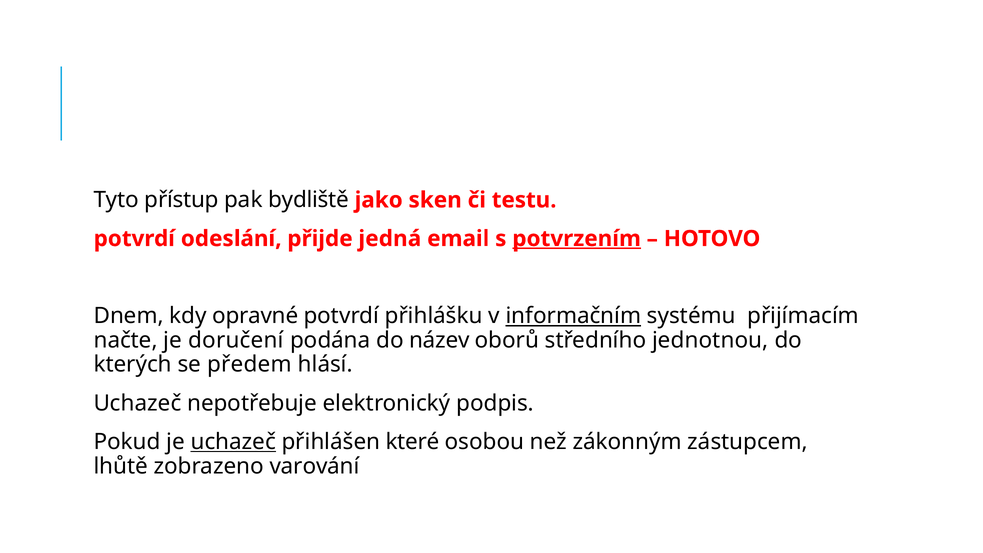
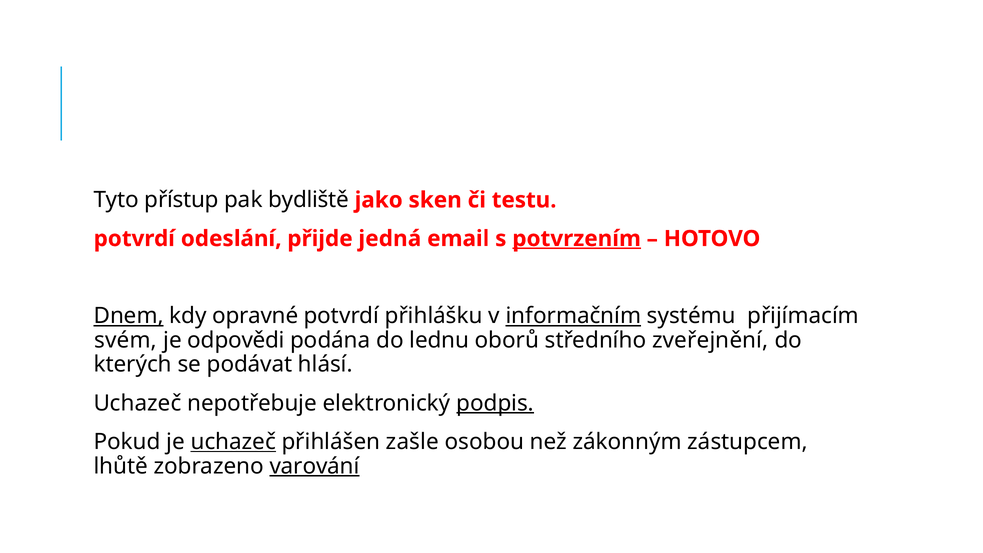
Dnem underline: none -> present (129, 316)
načte: načte -> svém (126, 340)
doručení: doručení -> odpovědi (236, 340)
název: název -> lednu (439, 340)
jednotnou: jednotnou -> zveřejnění (710, 340)
předem: předem -> podávat (250, 364)
podpis underline: none -> present (495, 403)
které: které -> zašle (412, 442)
varování underline: none -> present (315, 466)
